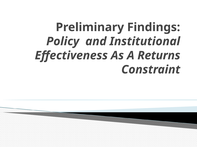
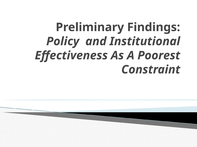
Returns: Returns -> Poorest (159, 56)
